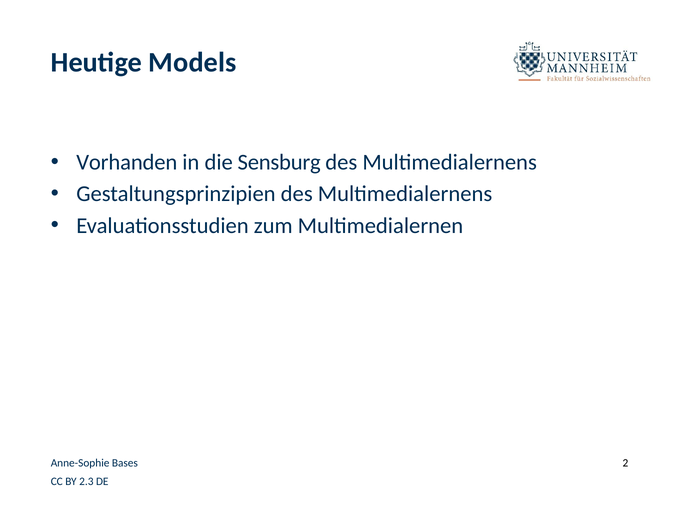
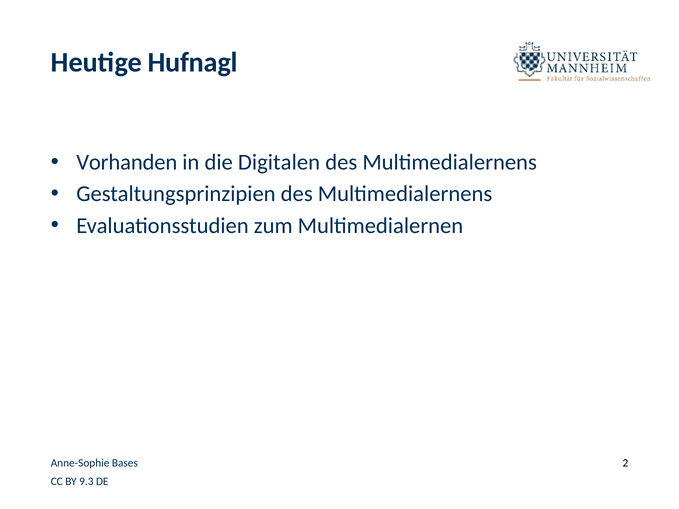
Models: Models -> Hufnagl (193, 62)
Sensburg: Sensburg -> Digitalen (279, 162)
2.3: 2.3 -> 9.3 (86, 482)
